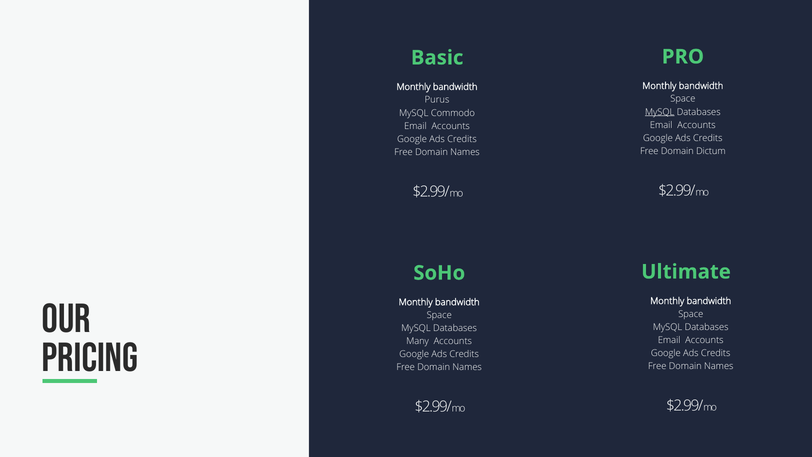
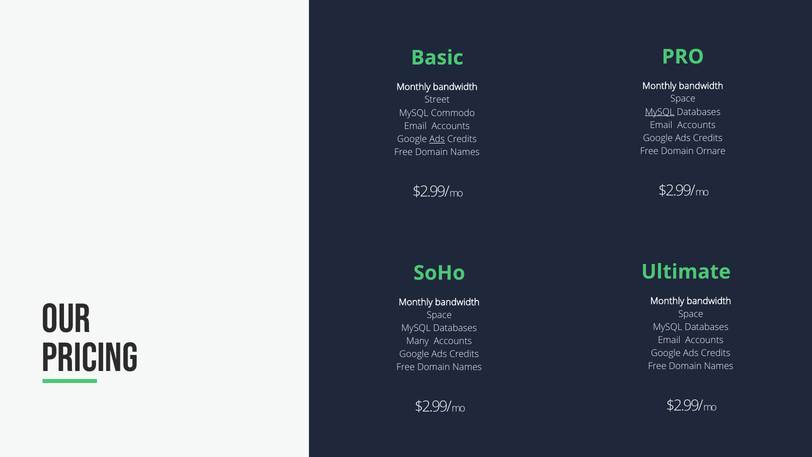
Purus: Purus -> Street (437, 100)
Ads underline: none -> present (437, 139)
Dictum: Dictum -> Ornare (711, 151)
